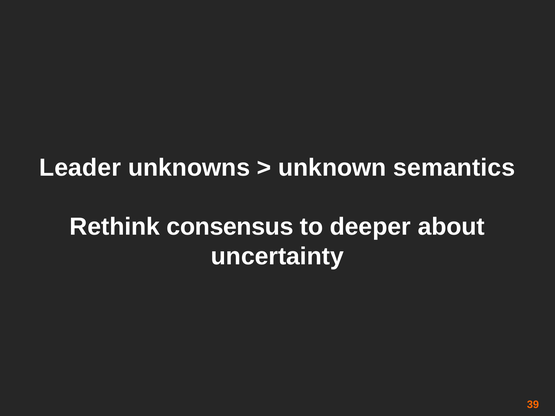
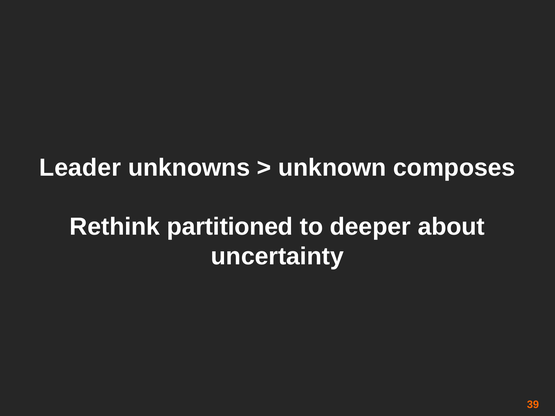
semantics: semantics -> composes (454, 168)
consensus: consensus -> partitioned (230, 227)
